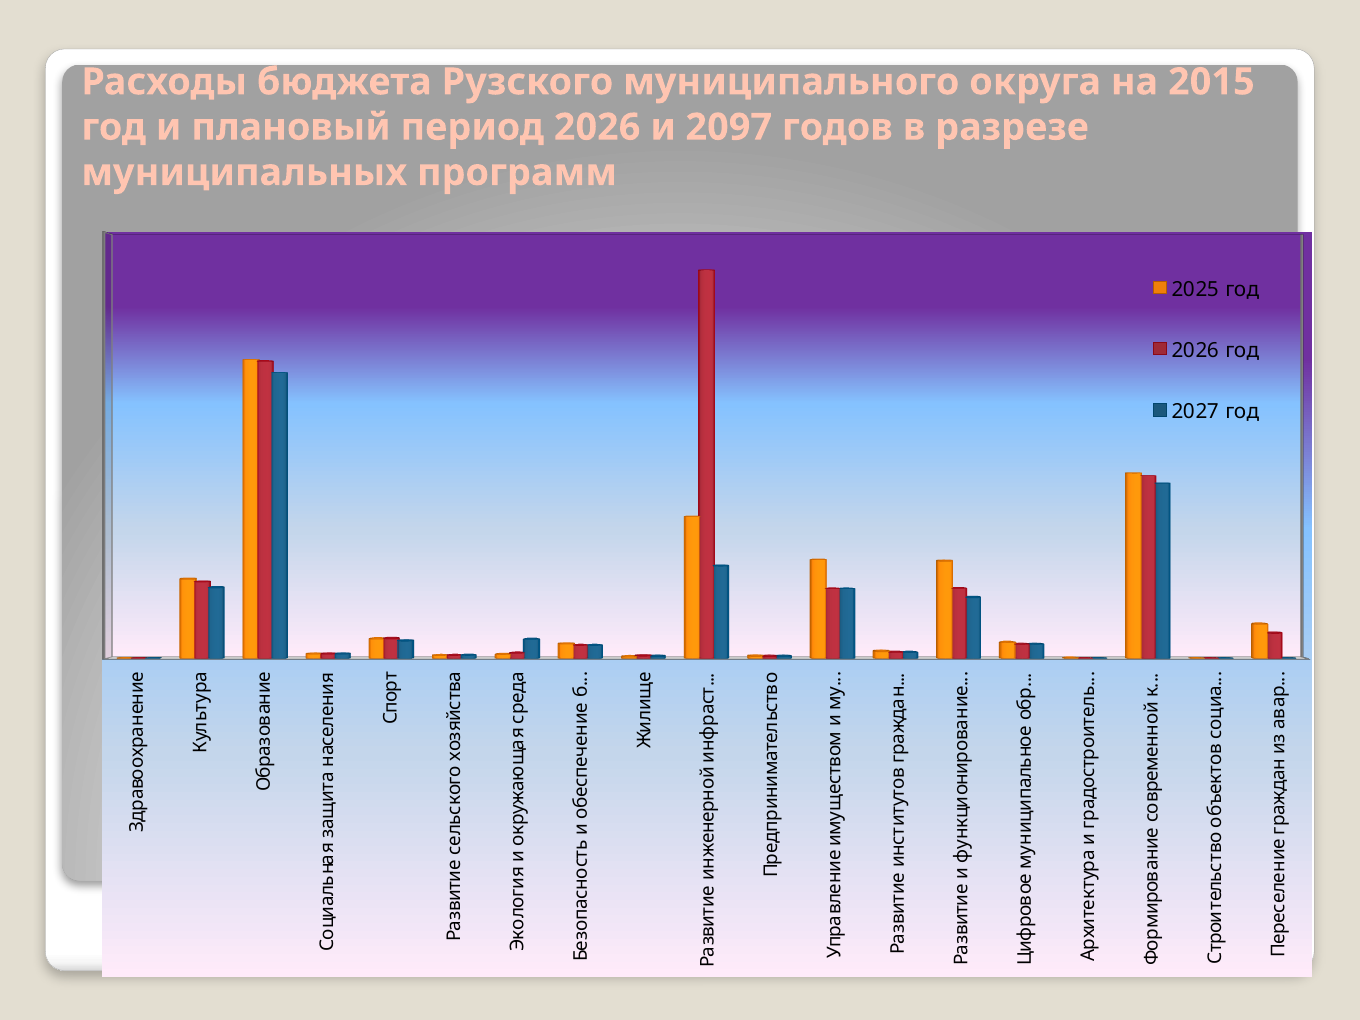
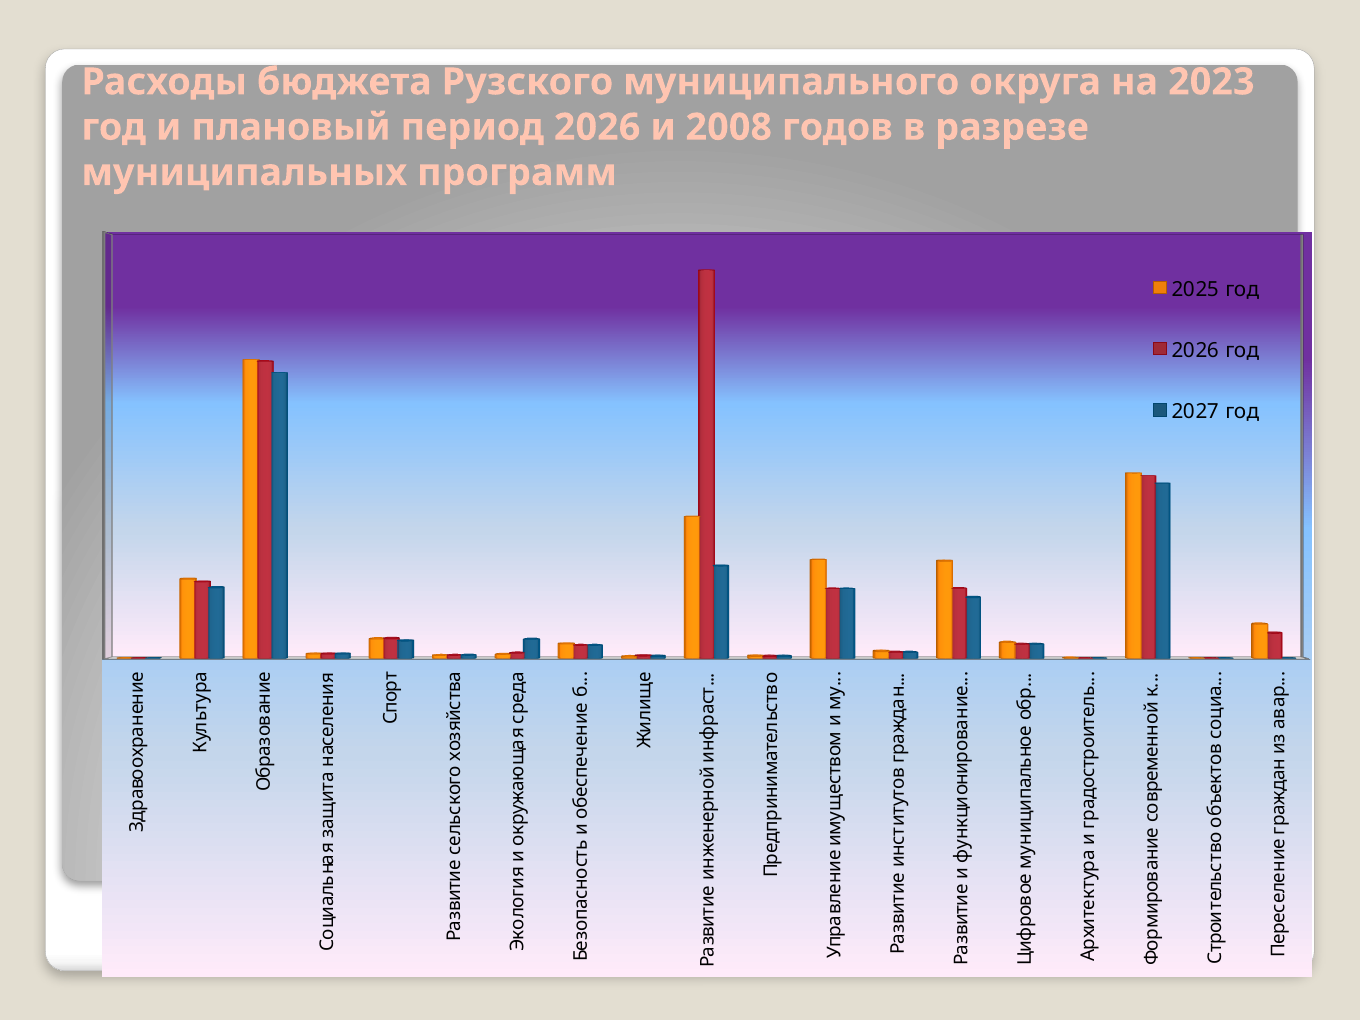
2015: 2015 -> 2023 (1211, 82)
2097: 2097 -> 2008 (729, 127)
